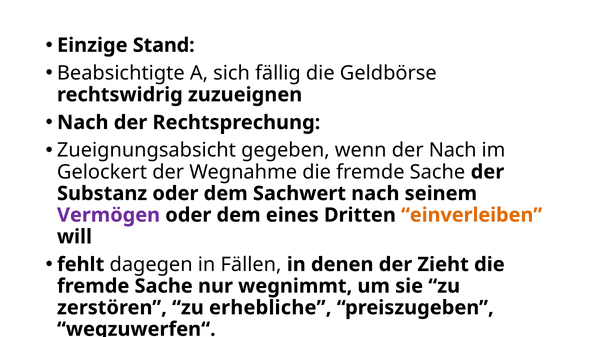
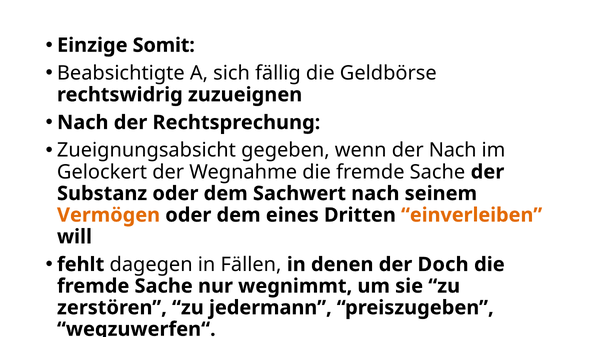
Stand: Stand -> Somit (164, 45)
Vermögen colour: purple -> orange (109, 215)
Zieht: Zieht -> Doch (443, 265)
erhebliche: erhebliche -> jedermann (270, 308)
